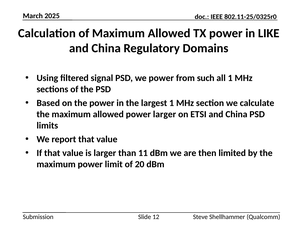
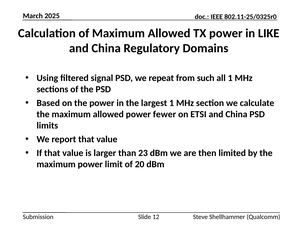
we power: power -> repeat (161, 78)
power larger: larger -> fewer (165, 114)
11: 11 -> 23 (143, 153)
